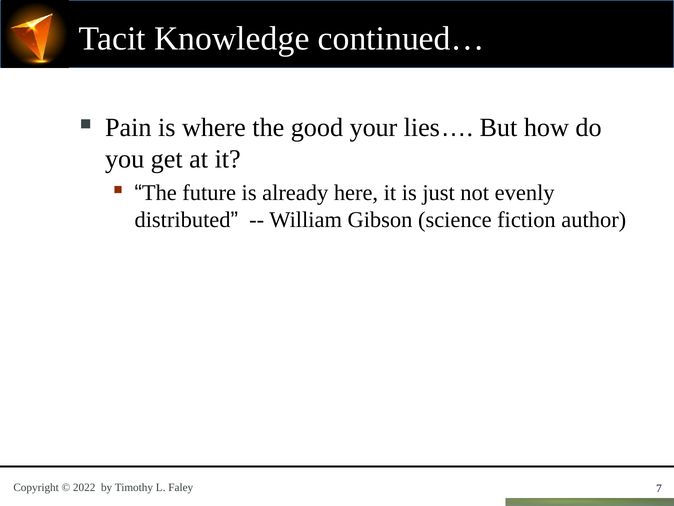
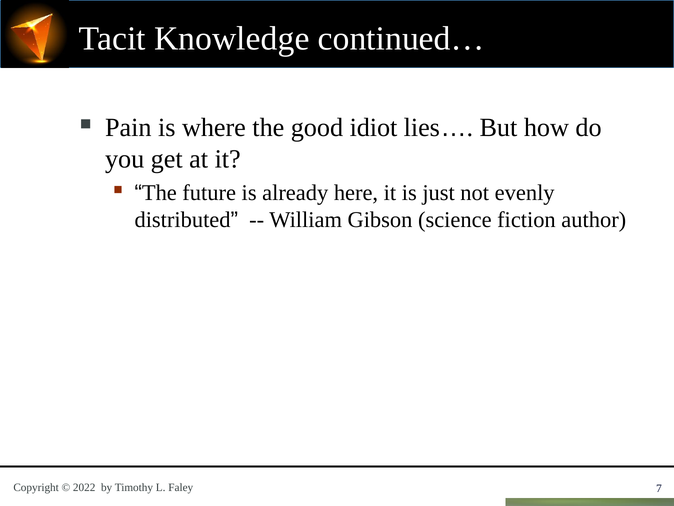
your: your -> idiot (373, 128)
